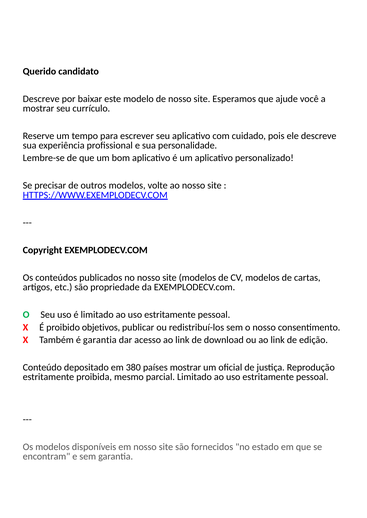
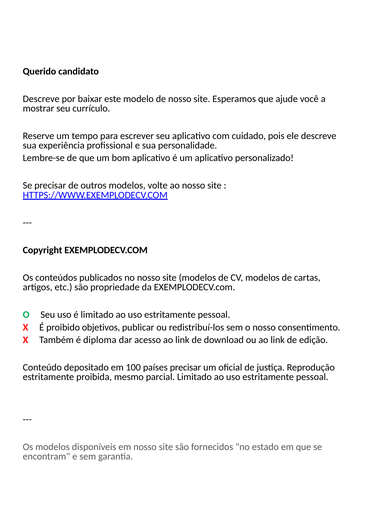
é garantia: garantia -> diploma (100, 340)
380: 380 -> 100 (133, 368)
países mostrar: mostrar -> precisar (185, 368)
